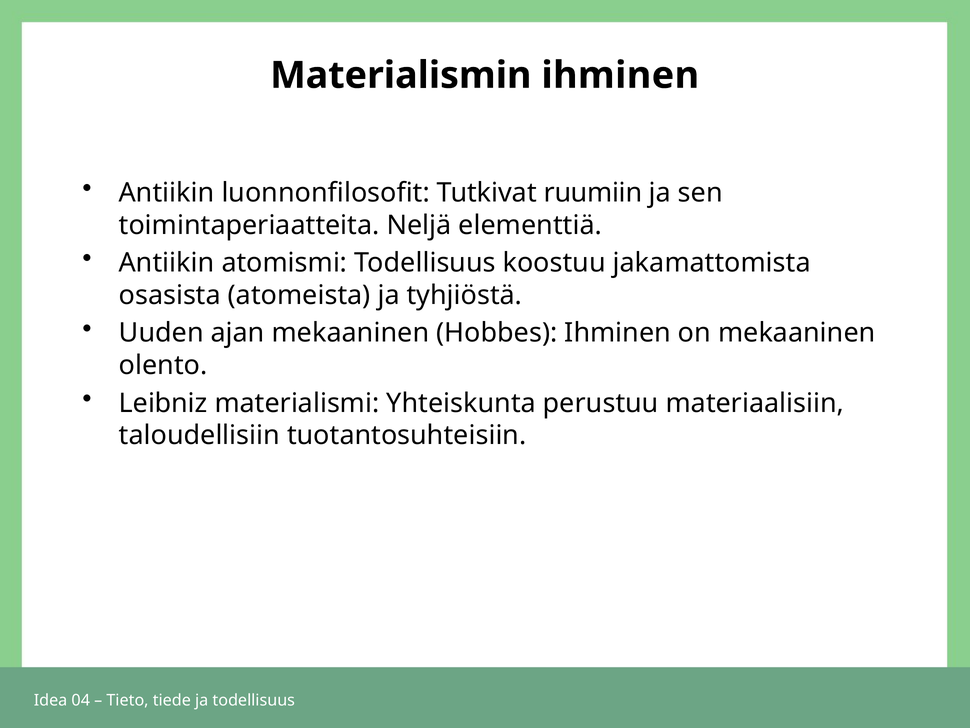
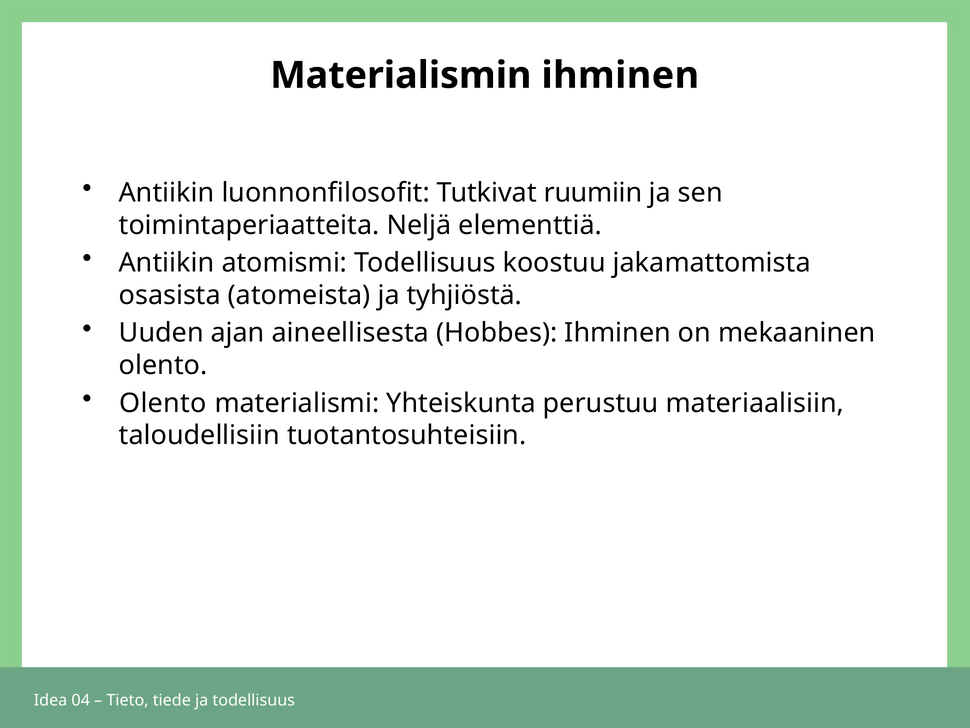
ajan mekaaninen: mekaaninen -> aineellisesta (350, 333)
Leibniz: Leibniz -> Olento (163, 403)
